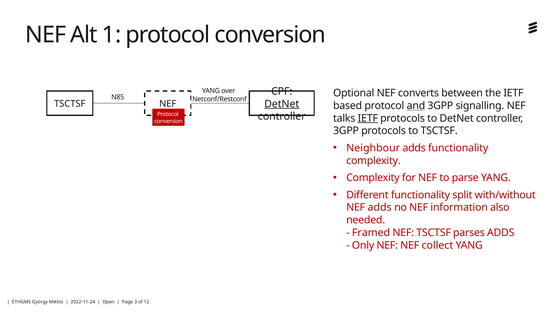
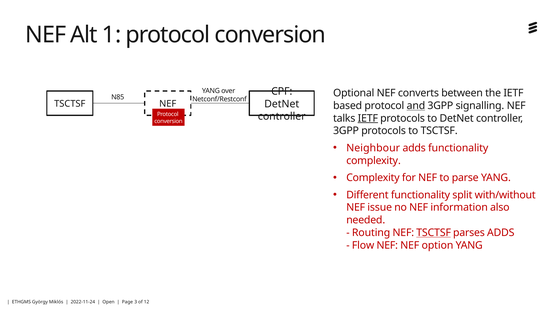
DetNet underline: present -> none (282, 104)
NEF adds: adds -> issue (380, 208)
Framed: Framed -> Routing (371, 233)
TSCTSF underline: none -> present (434, 233)
Only: Only -> Flow (363, 246)
collect: collect -> option (437, 246)
